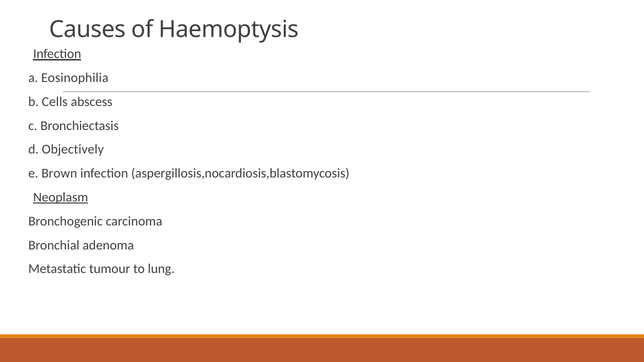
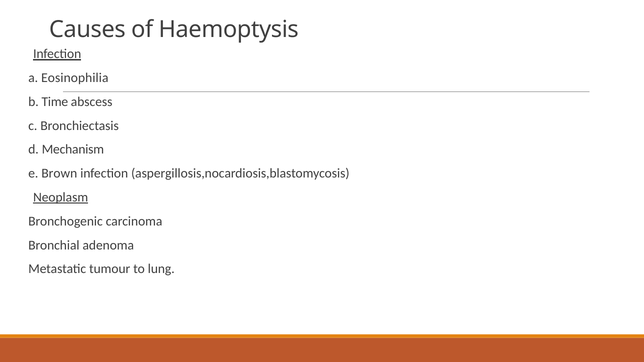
Cells: Cells -> Time (55, 102)
Objectively: Objectively -> Mechanism (73, 150)
